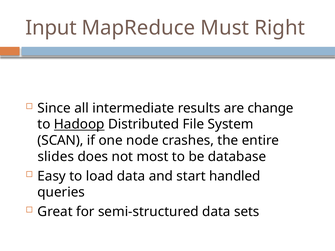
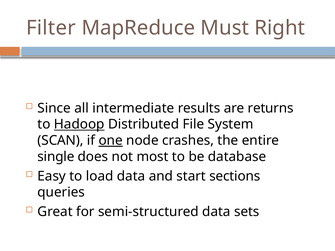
Input: Input -> Filter (51, 28)
change: change -> returns (271, 108)
one underline: none -> present (111, 141)
slides: slides -> single (56, 157)
handled: handled -> sections (235, 176)
